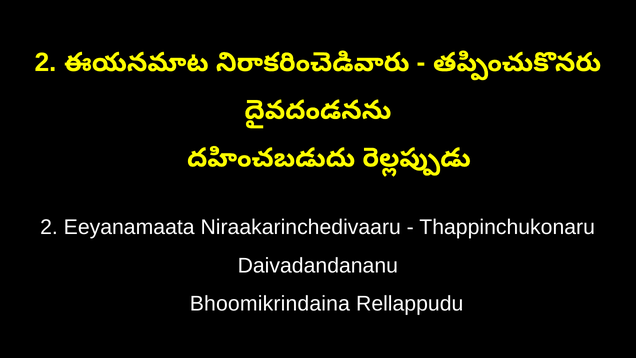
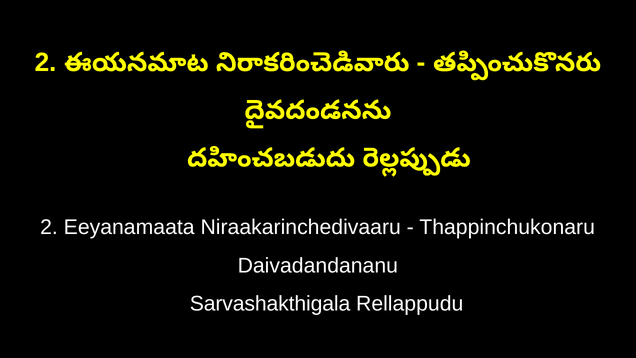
Bhoomikrindaina: Bhoomikrindaina -> Sarvashakthigala (270, 304)
